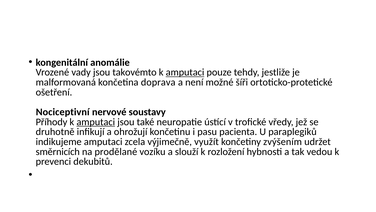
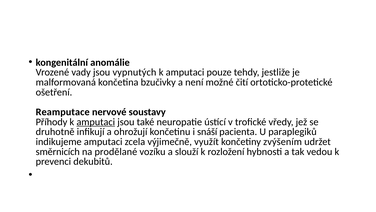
takovémto: takovémto -> vypnutých (134, 72)
amputaci underline: present -> none (185, 72)
doprava: doprava -> bzučivky (158, 82)
šíři: šíři -> čití (242, 82)
Nociceptivní: Nociceptivní -> Reamputace (63, 112)
pasu: pasu -> snáší (207, 132)
